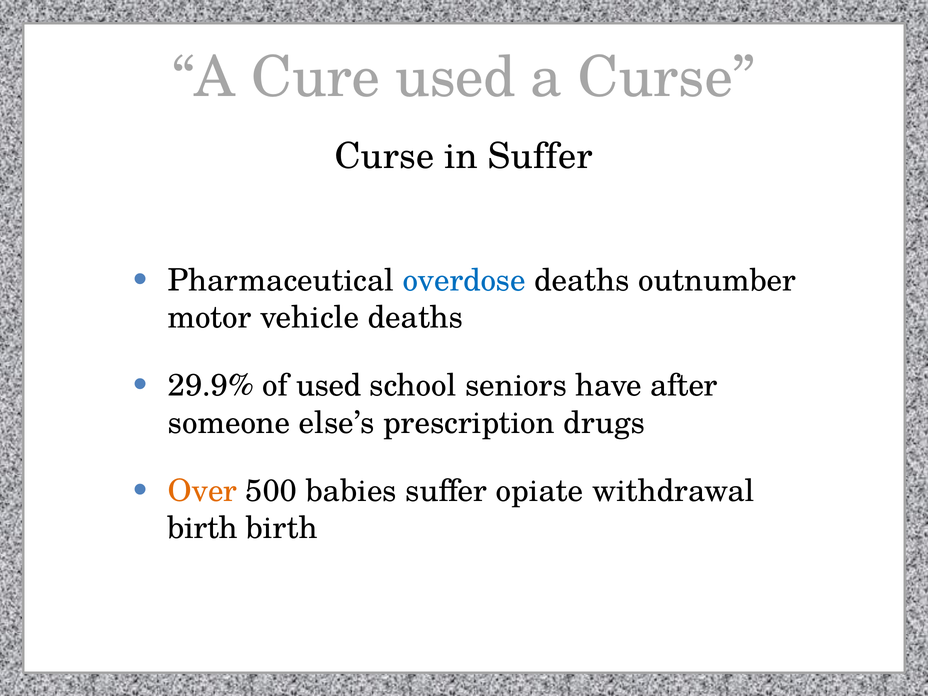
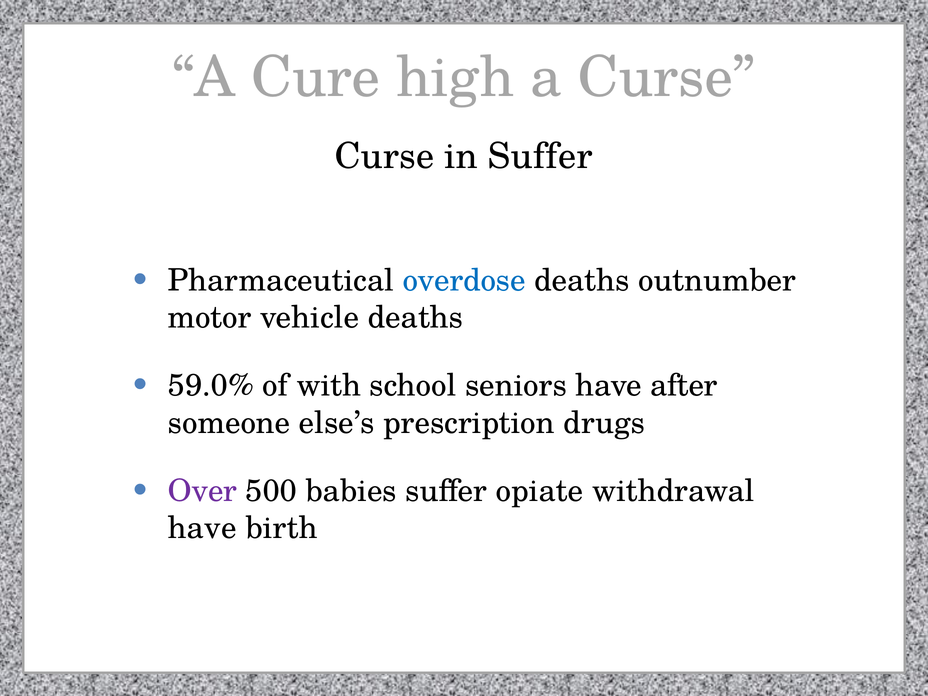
Cure used: used -> high (455, 77)
29.9%: 29.9% -> 59.0% (211, 386)
of used: used -> with (329, 386)
Over colour: orange -> purple (203, 491)
birth: birth -> have (202, 528)
